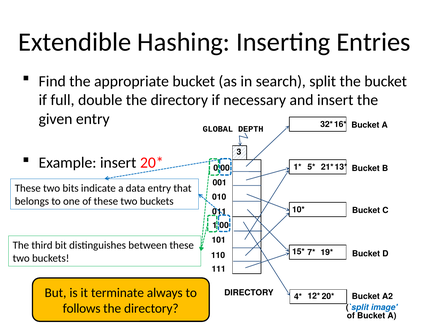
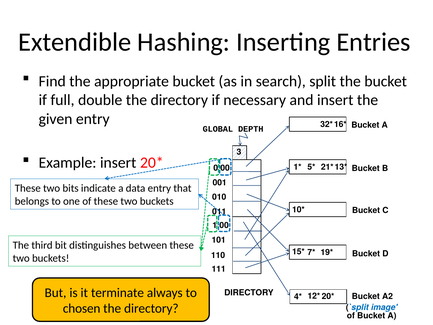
follows: follows -> chosen (82, 308)
